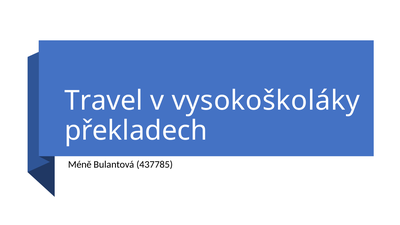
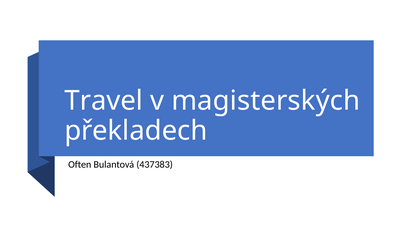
vysokoškoláky: vysokoškoláky -> magisterských (266, 101)
Méně: Méně -> Often (80, 165)
437785: 437785 -> 437383 (155, 165)
